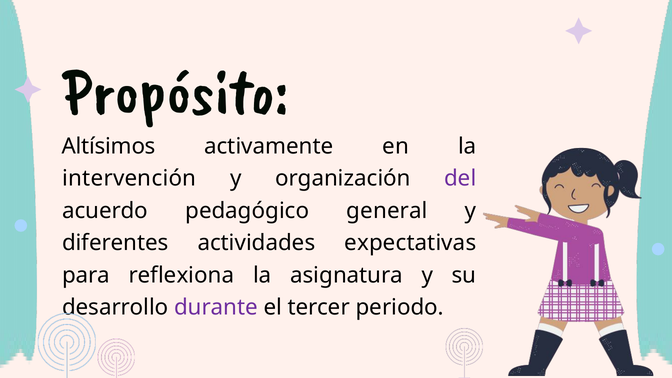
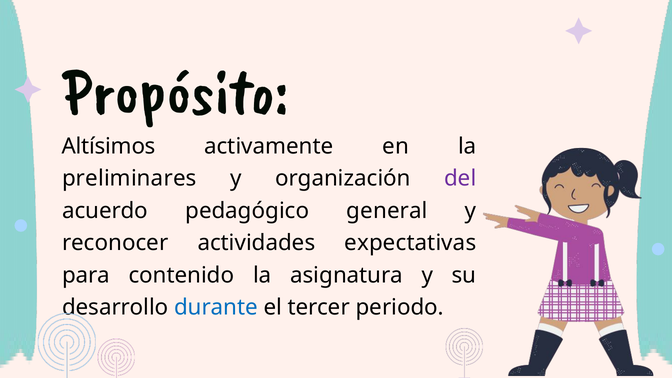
intervención: intervención -> preliminares (129, 178)
diferentes: diferentes -> reconocer (115, 243)
reflexiona: reflexiona -> contenido (181, 275)
durante colour: purple -> blue (216, 307)
